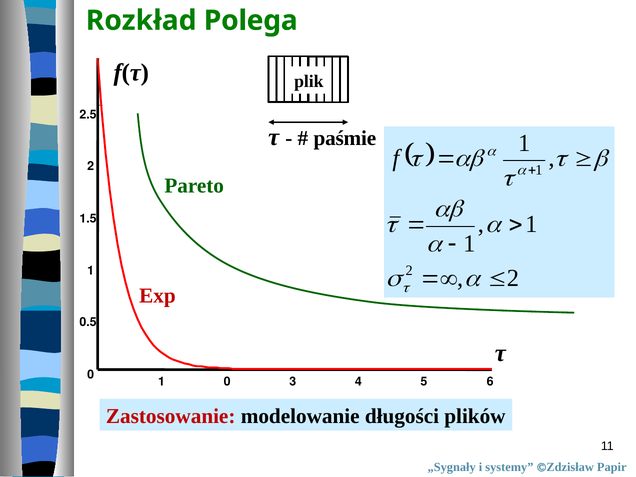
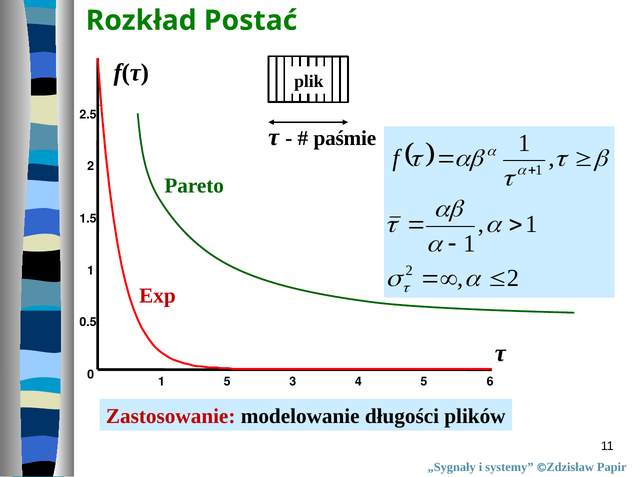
Polega: Polega -> Postać (251, 21)
1 0: 0 -> 5 (227, 382)
